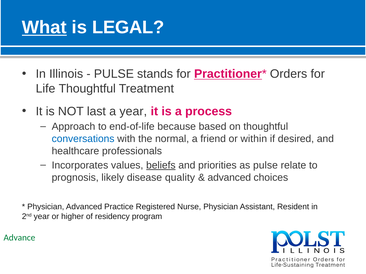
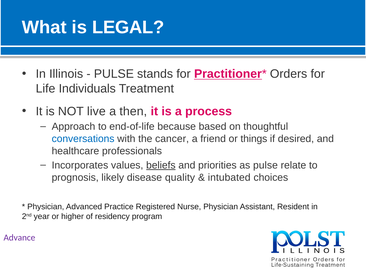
What underline: present -> none (44, 28)
Life Thoughtful: Thoughtful -> Individuals (87, 89)
last: last -> live (96, 111)
a year: year -> then (133, 111)
normal: normal -> cancer (172, 139)
within: within -> things (254, 139)
advanced: advanced -> intubated (229, 178)
Advance colour: green -> purple (19, 238)
